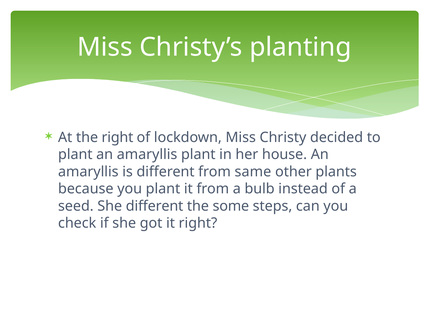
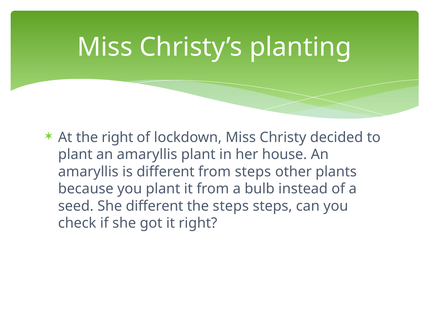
from same: same -> steps (253, 172)
the some: some -> steps (231, 206)
